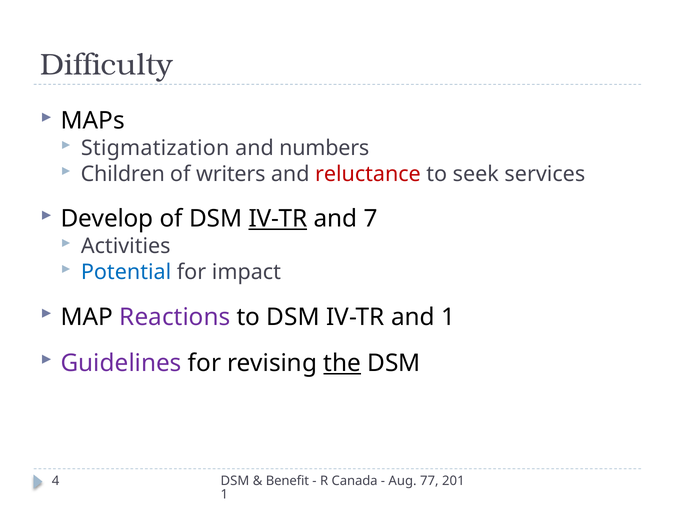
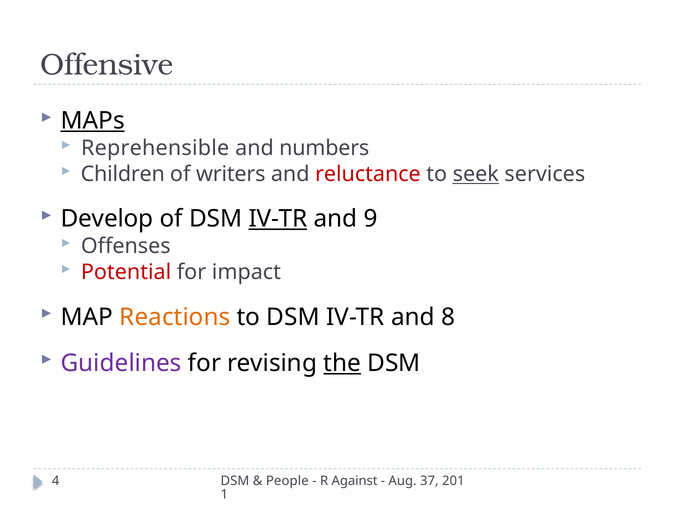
Difficulty: Difficulty -> Offensive (107, 65)
MAPs underline: none -> present (93, 121)
Stigmatization: Stigmatization -> Reprehensible (155, 148)
seek underline: none -> present (476, 174)
7: 7 -> 9 (371, 219)
Activities: Activities -> Offenses (126, 246)
Potential colour: blue -> red (126, 272)
Reactions colour: purple -> orange (175, 317)
and 1: 1 -> 8 (448, 317)
Benefit: Benefit -> People (287, 481)
Canada: Canada -> Against (355, 481)
77: 77 -> 37 (429, 481)
